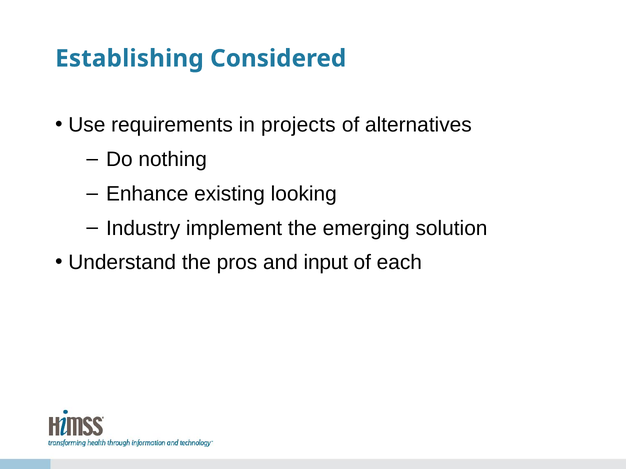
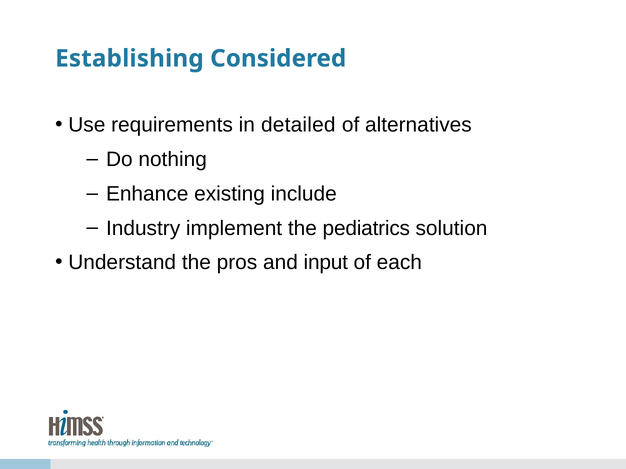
projects: projects -> detailed (298, 125)
looking: looking -> include (304, 194)
emerging: emerging -> pediatrics (366, 228)
